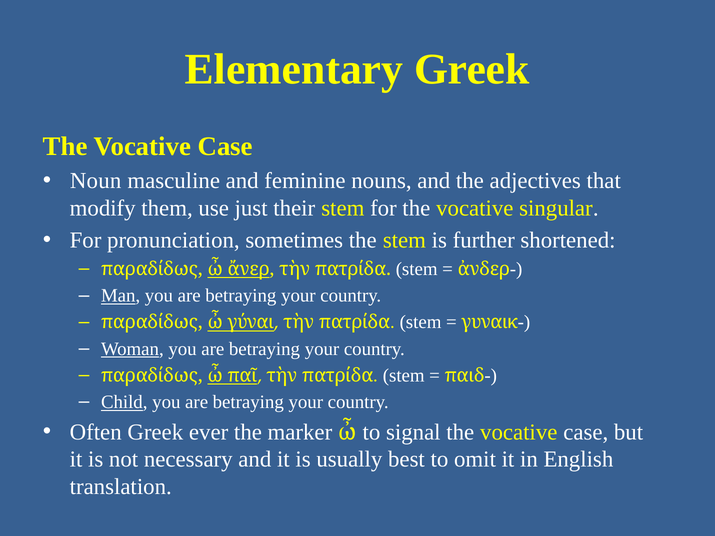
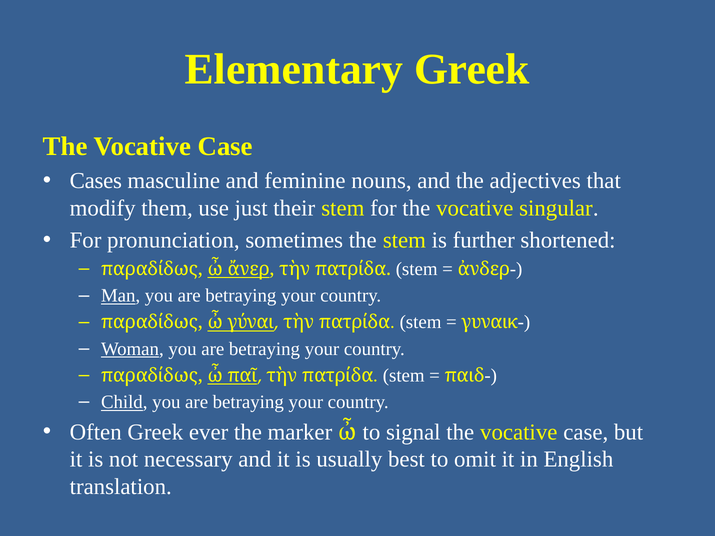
Noun: Noun -> Cases (96, 181)
